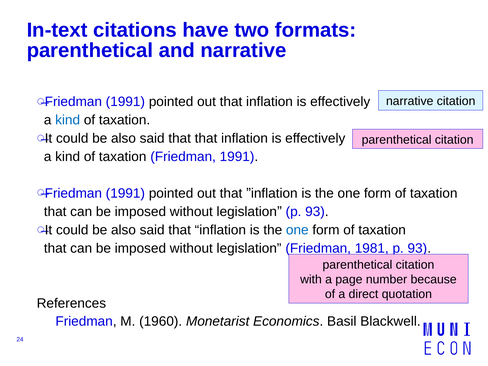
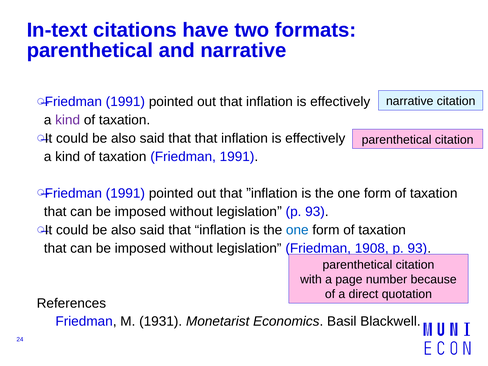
kind colour: blue -> purple (68, 120)
1981: 1981 -> 1908 (372, 248)
1960: 1960 -> 1931 (161, 322)
